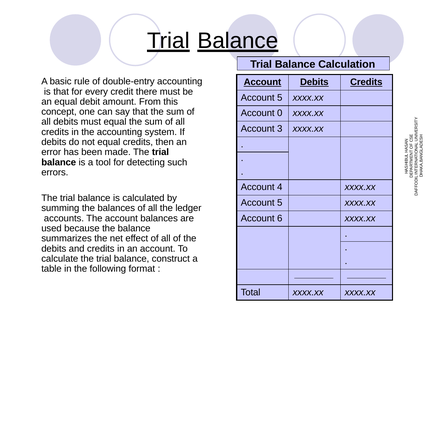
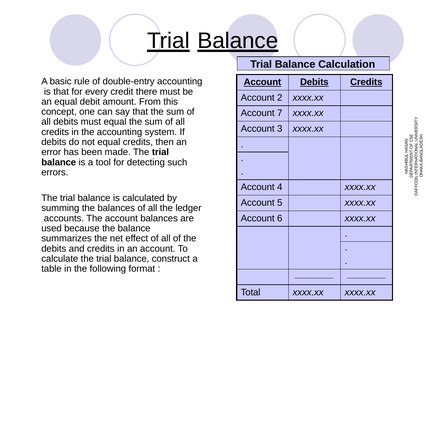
5: 5 -> 2 (280, 98)
0: 0 -> 7 (280, 113)
